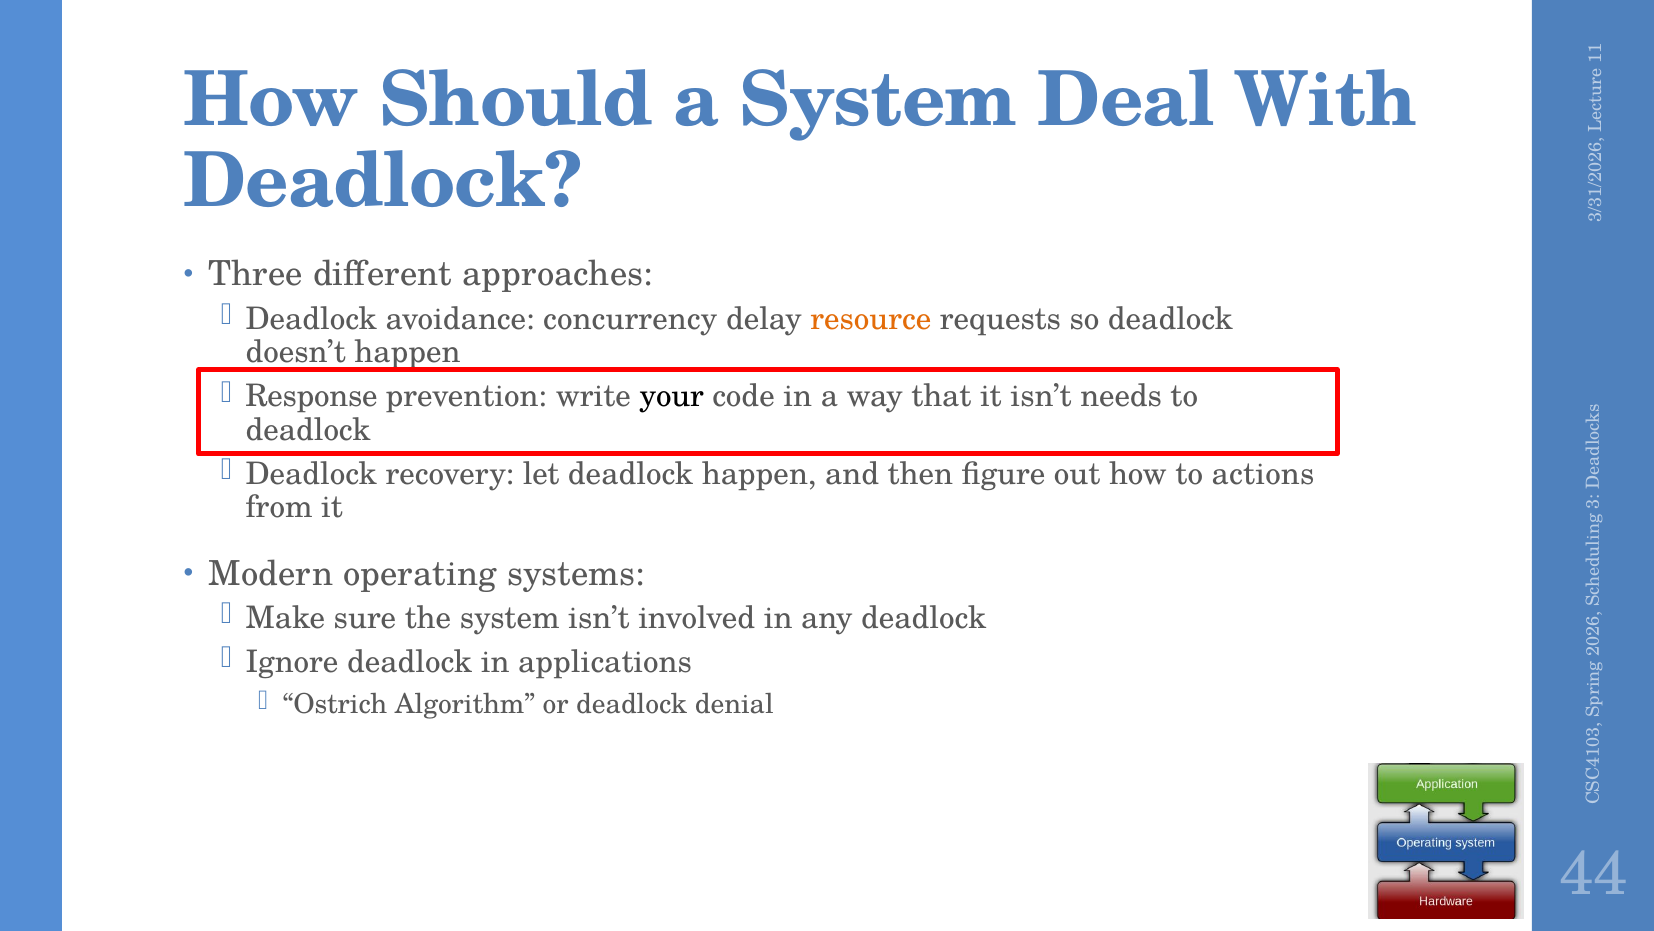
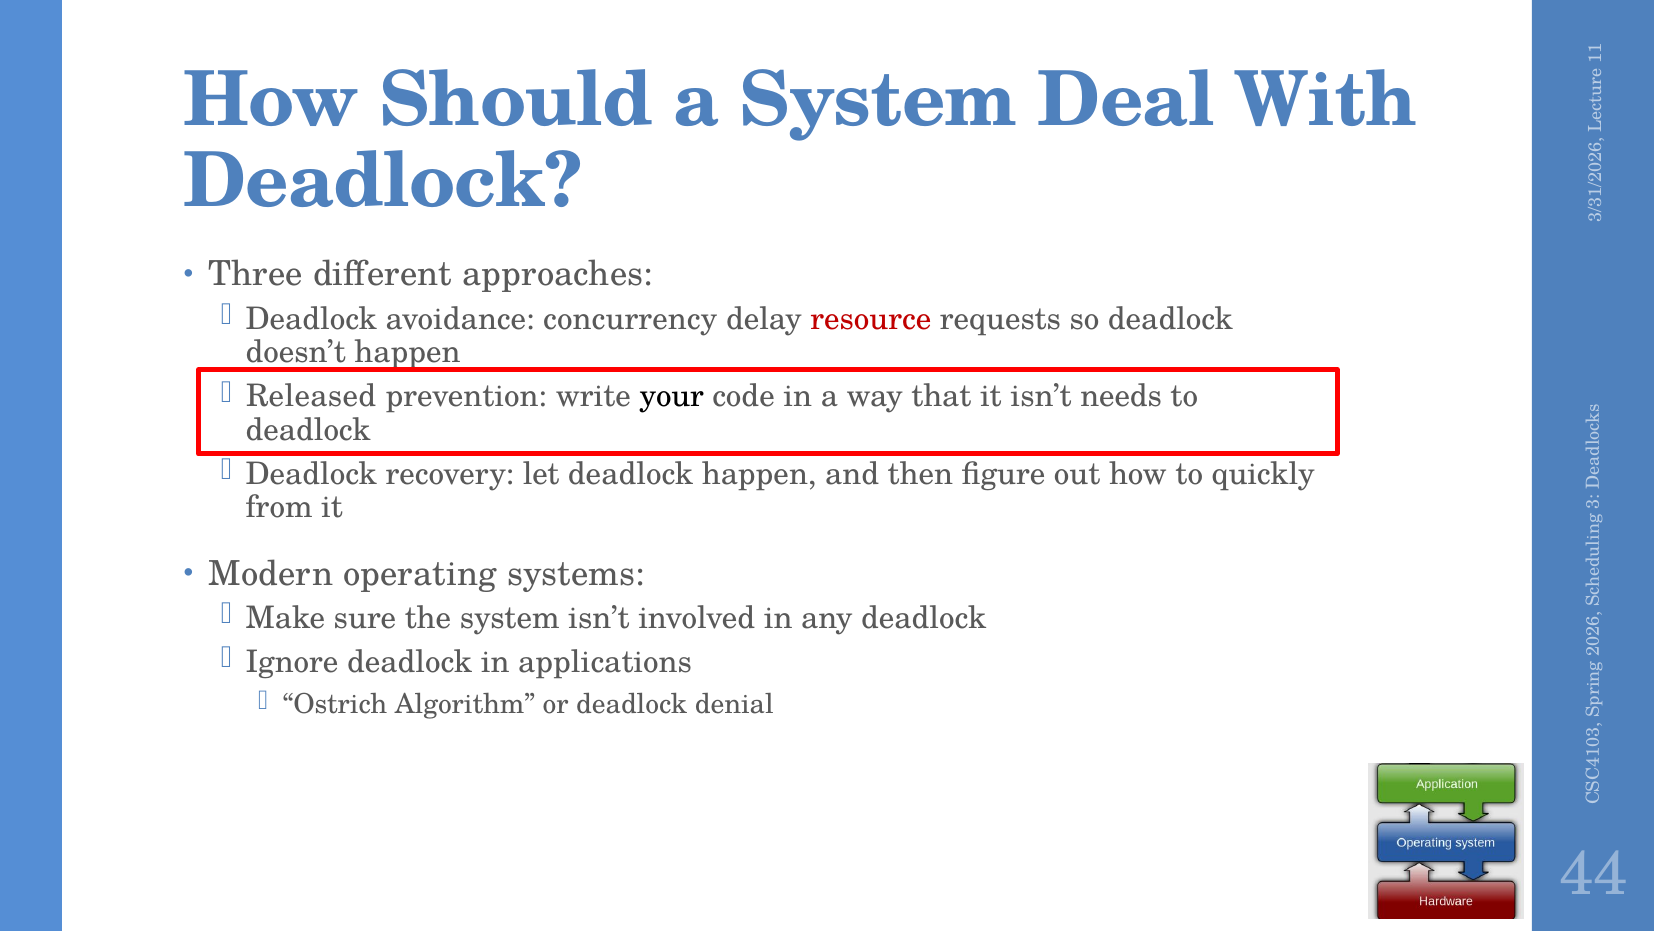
resource colour: orange -> red (871, 319)
Response: Response -> Released (311, 396)
actions: actions -> quickly (1263, 474)
